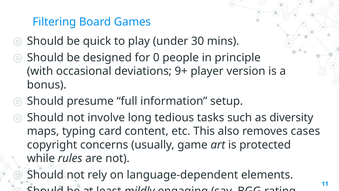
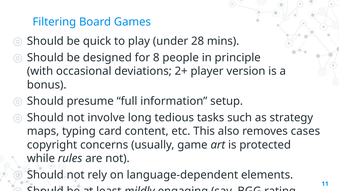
30: 30 -> 28 (198, 41)
0: 0 -> 8 (156, 58)
9+: 9+ -> 2+ (181, 71)
diversity: diversity -> strategy (291, 117)
